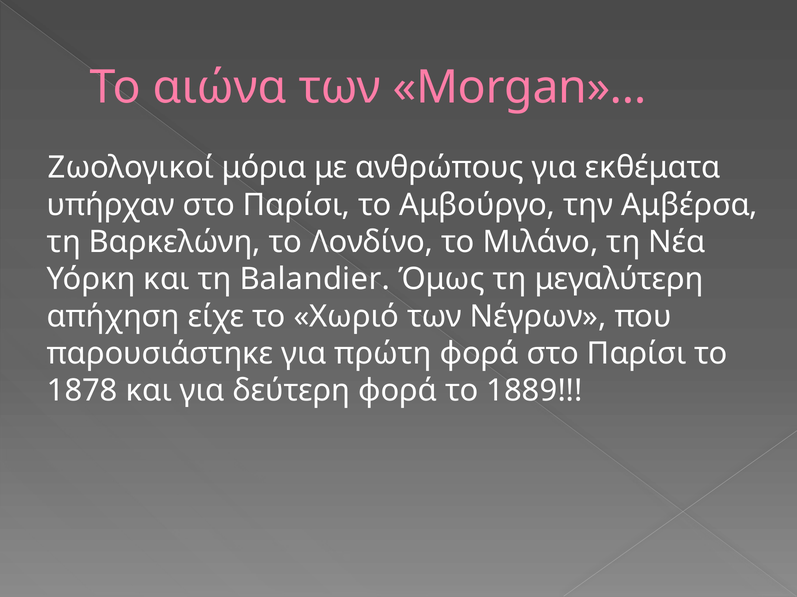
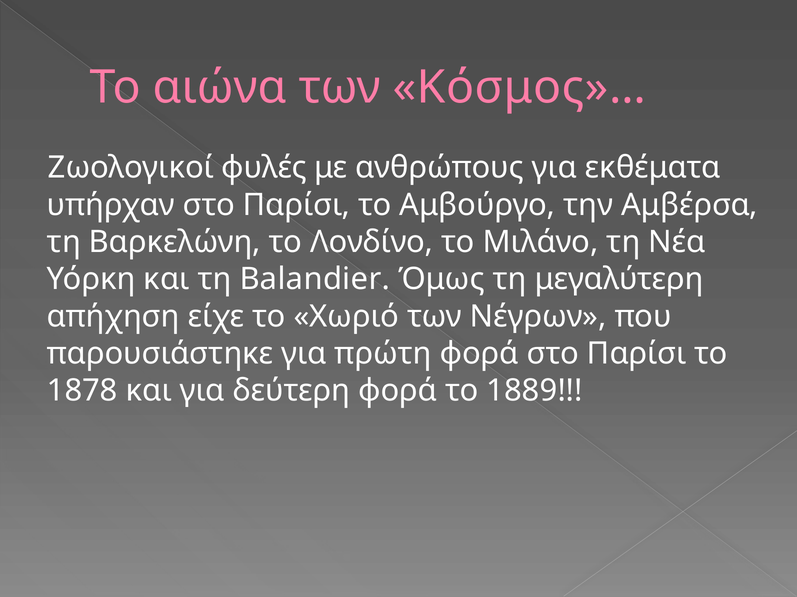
Morgan»…: Morgan»… -> Κόσμος»… (519, 88)
μόρια: μόρια -> φυλές (264, 168)
